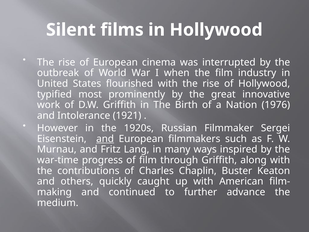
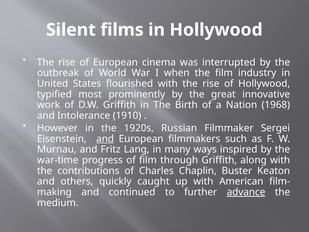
1976: 1976 -> 1968 (276, 105)
1921: 1921 -> 1910 (127, 115)
advance underline: none -> present (246, 192)
